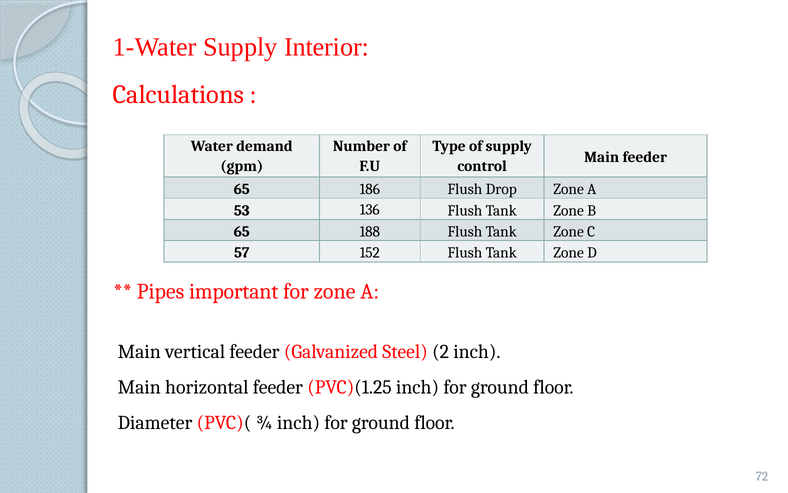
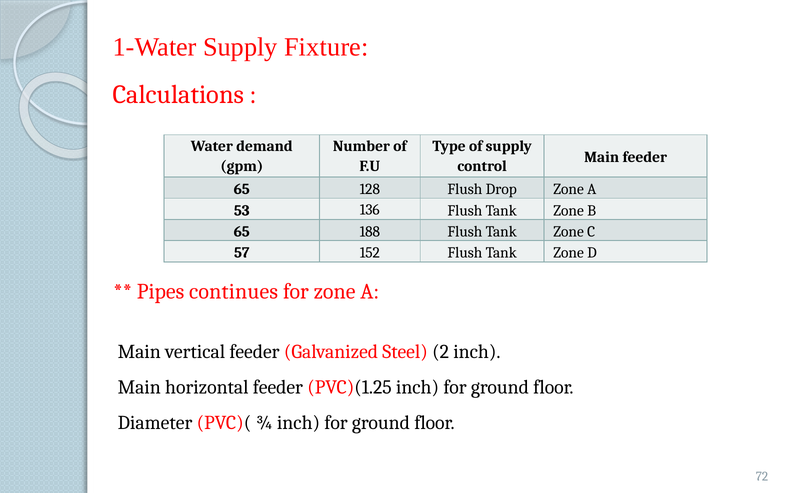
Interior: Interior -> Fixture (326, 47)
186: 186 -> 128 (370, 189)
important: important -> continues (234, 291)
